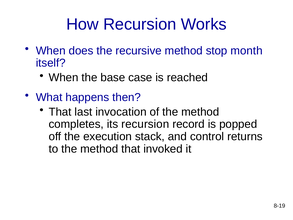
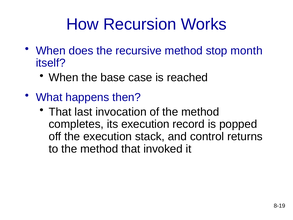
its recursion: recursion -> execution (145, 124)
